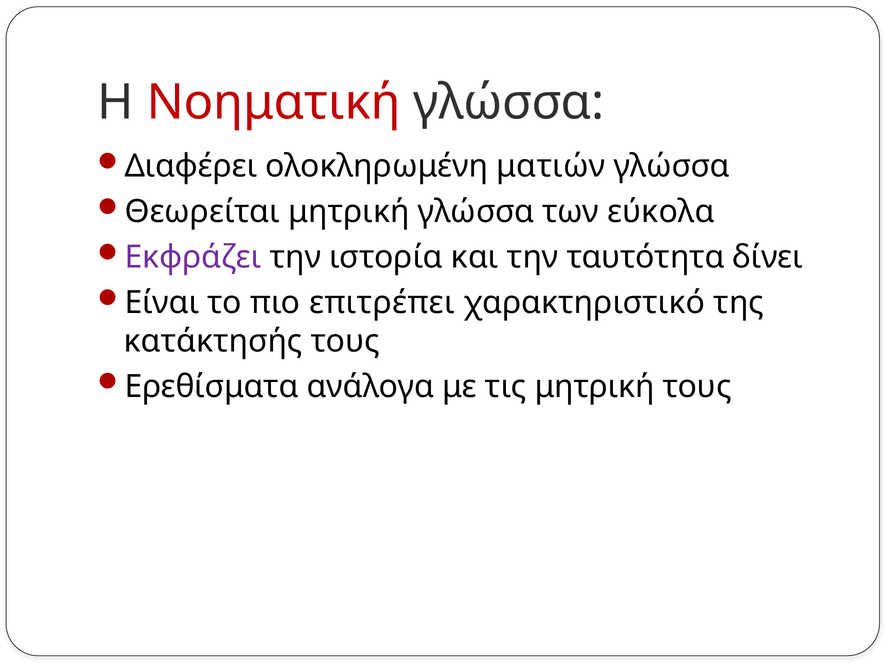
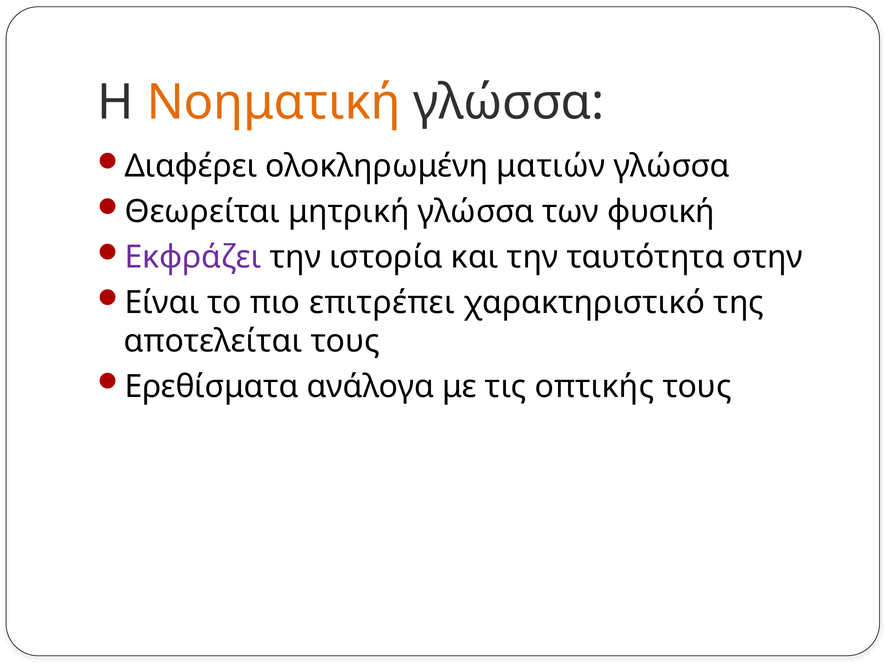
Νοηματική colour: red -> orange (274, 102)
εύκολα: εύκολα -> φυσική (661, 212)
δίνει: δίνει -> στην (768, 257)
κατάκτησής: κατάκτησής -> αποτελείται (213, 341)
τις μητρική: μητρική -> οπτικής (594, 386)
